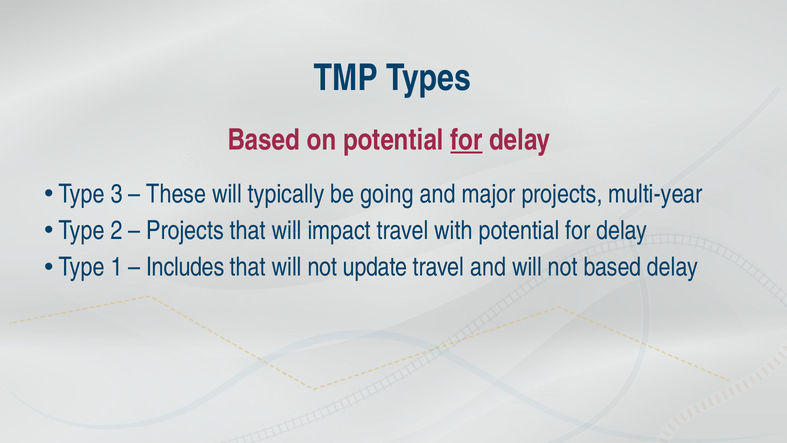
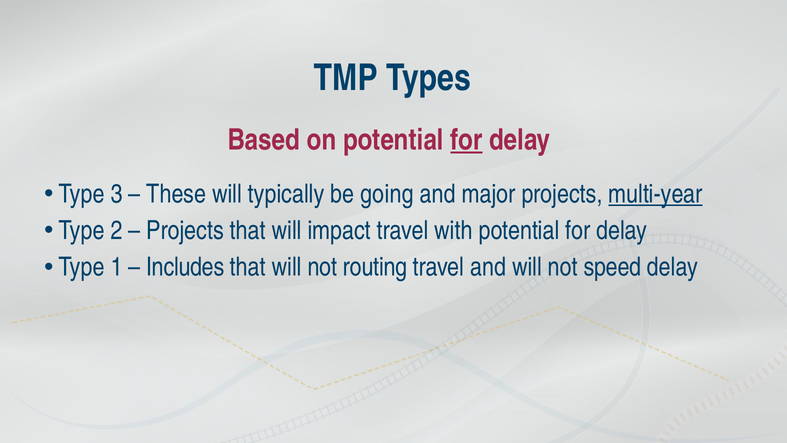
multi-year underline: none -> present (656, 194)
update: update -> routing (375, 267)
not based: based -> speed (612, 267)
